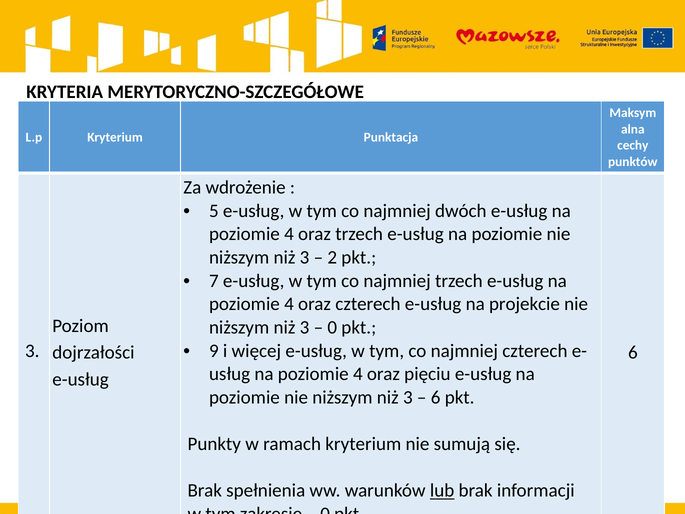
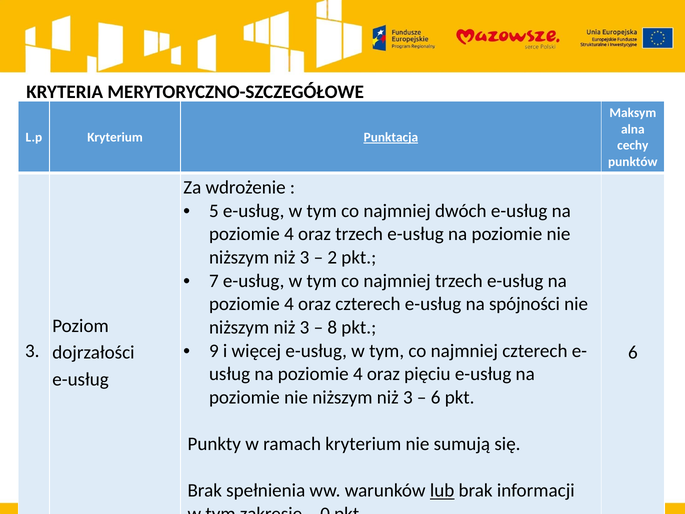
Punktacja underline: none -> present (391, 137)
projekcie: projekcie -> spójności (525, 304)
0: 0 -> 8 (332, 327)
